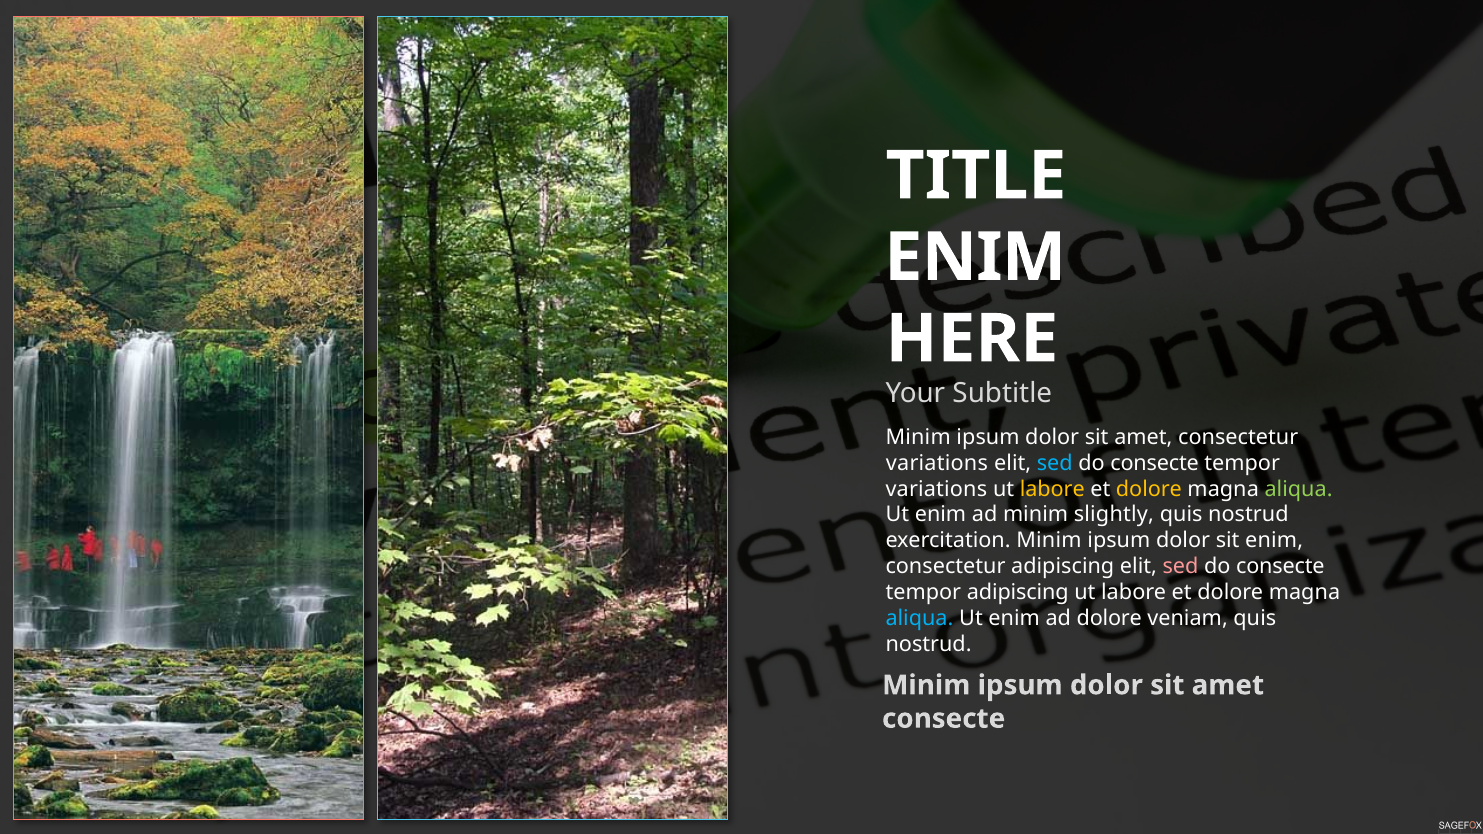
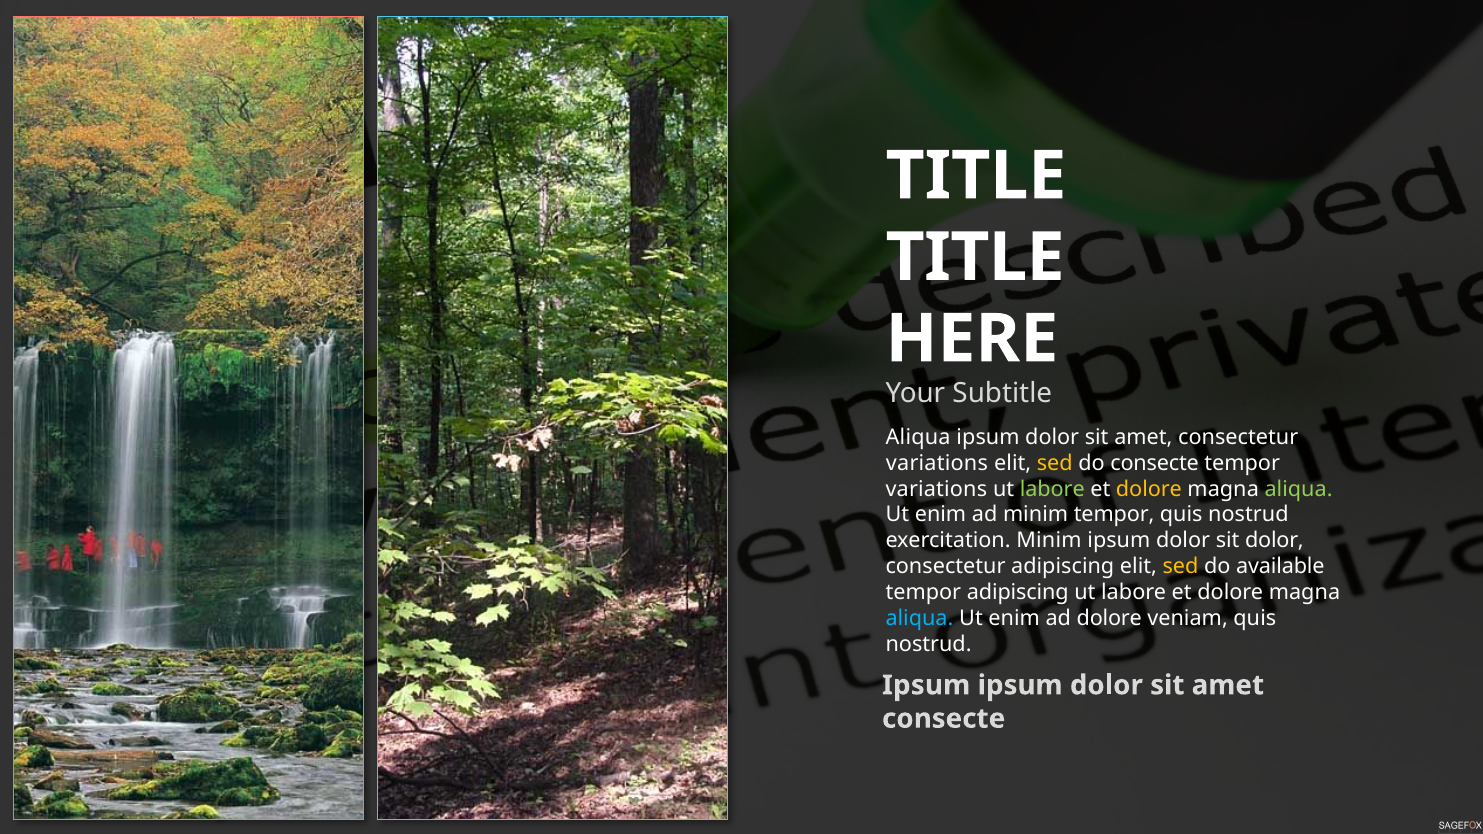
ENIM: ENIM -> TITLE (975, 258)
Minim: Minim -> Aliqua (918, 437)
sed colour: light blue -> yellow (1055, 463)
labore colour: yellow -> light green (1052, 489)
minim slightly: slightly -> tempor (1114, 515)
sit enim: enim -> dolor (1274, 541)
sed colour: pink -> yellow (1181, 567)
consecte: consecte -> available (1280, 567)
Minim: Minim -> Ipsum (926, 685)
